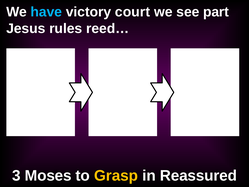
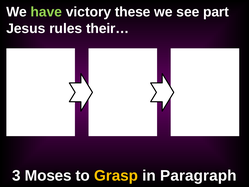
have colour: light blue -> light green (46, 12)
court: court -> these (133, 12)
reed…: reed… -> their… (108, 28)
Reassured: Reassured -> Paragraph (198, 175)
